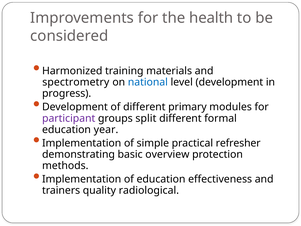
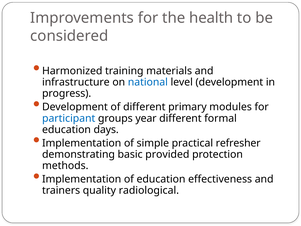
spectrometry: spectrometry -> infrastructure (76, 82)
participant colour: purple -> blue (69, 118)
split: split -> year (146, 118)
year: year -> days (106, 129)
overview: overview -> provided (167, 154)
